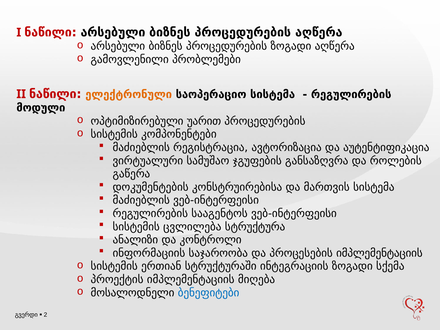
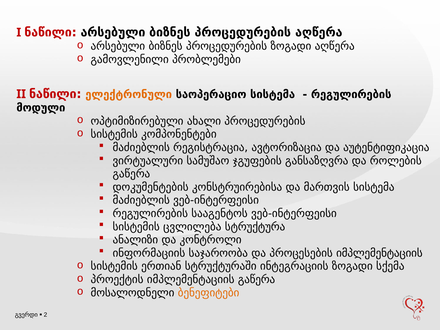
უარით: უარით -> ახალი (204, 121)
იმპლემენტაციის მიღება: მიღება -> გაწერა (257, 280)
ბენეფიტები colour: blue -> orange (209, 293)
